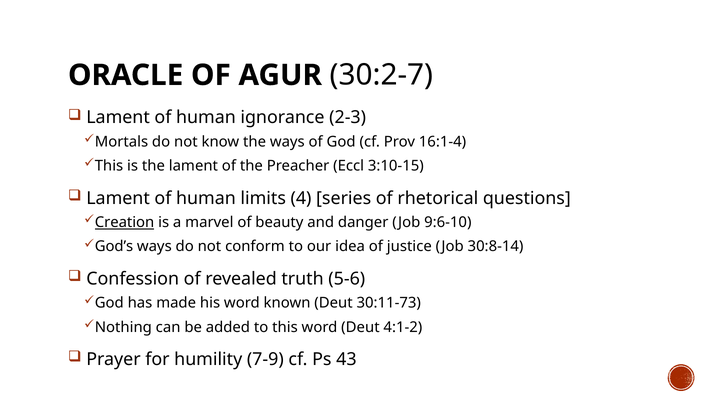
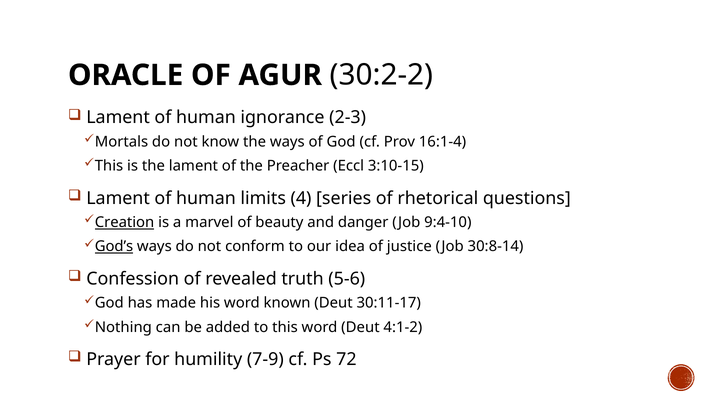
30:2-7: 30:2-7 -> 30:2-2 (381, 75)
9:6-10: 9:6-10 -> 9:4-10 (448, 223)
God’s underline: none -> present (114, 247)
30:11-73: 30:11-73 -> 30:11-17 (389, 304)
43: 43 -> 72 (346, 360)
